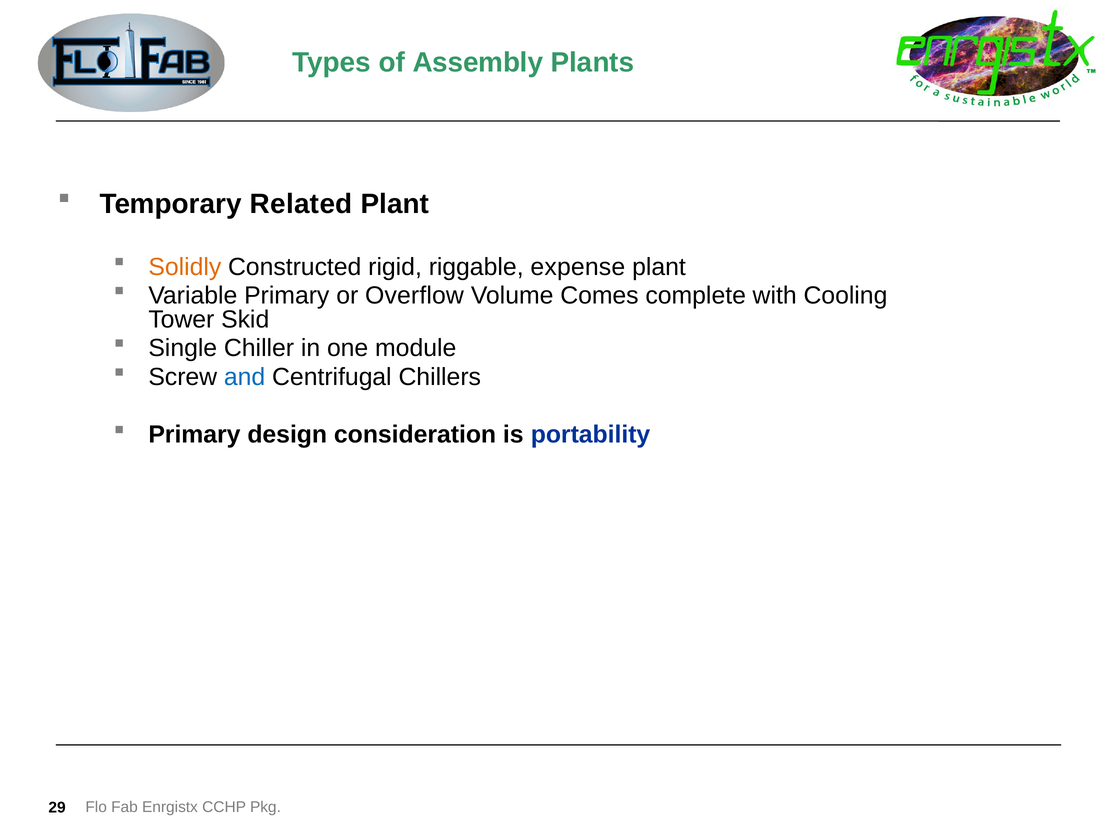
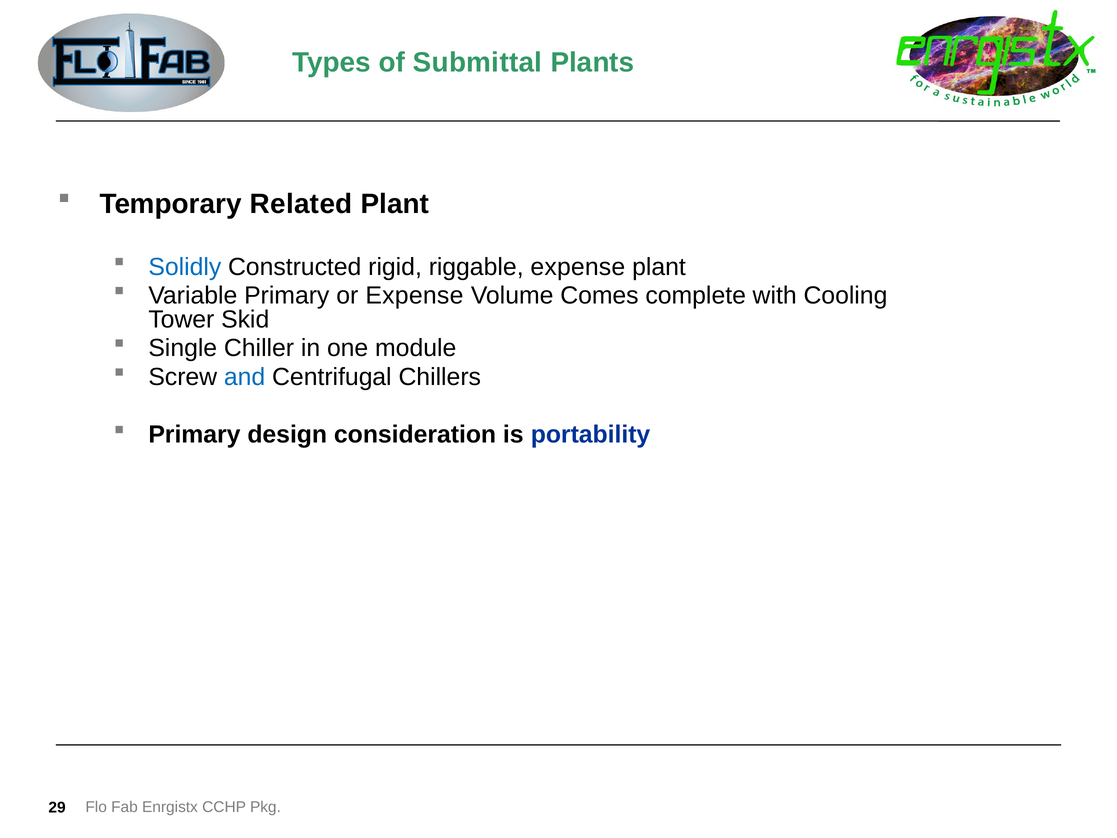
Assembly: Assembly -> Submittal (478, 62)
Solidly colour: orange -> blue (185, 267)
or Overflow: Overflow -> Expense (414, 296)
